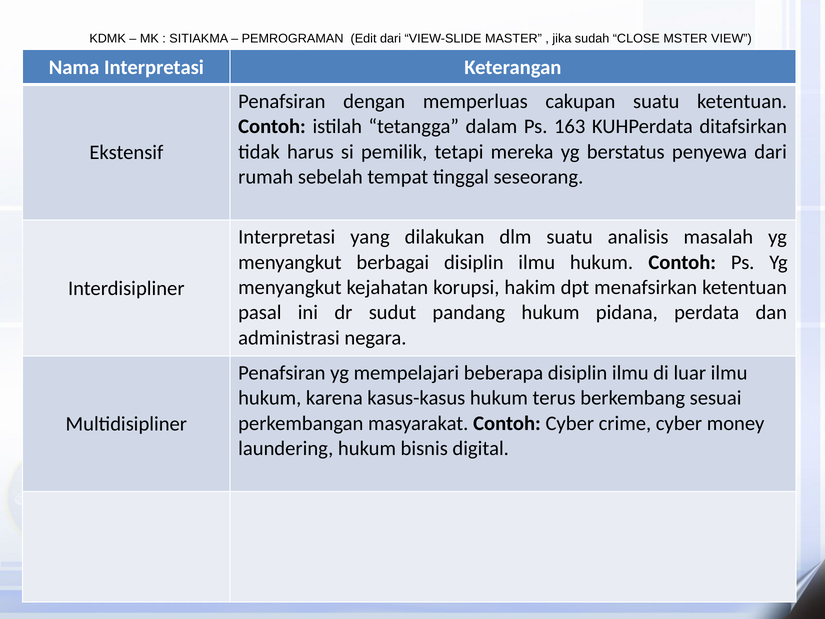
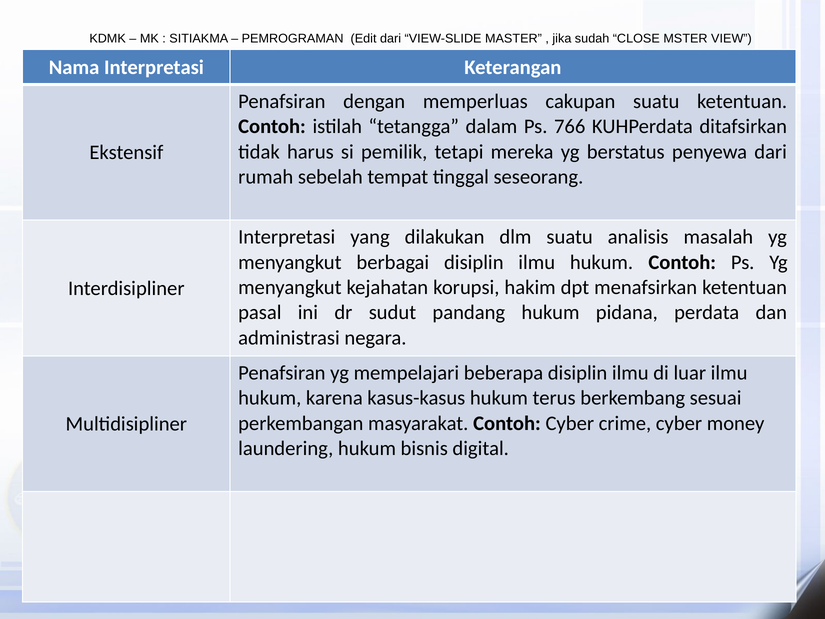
163: 163 -> 766 (570, 126)
